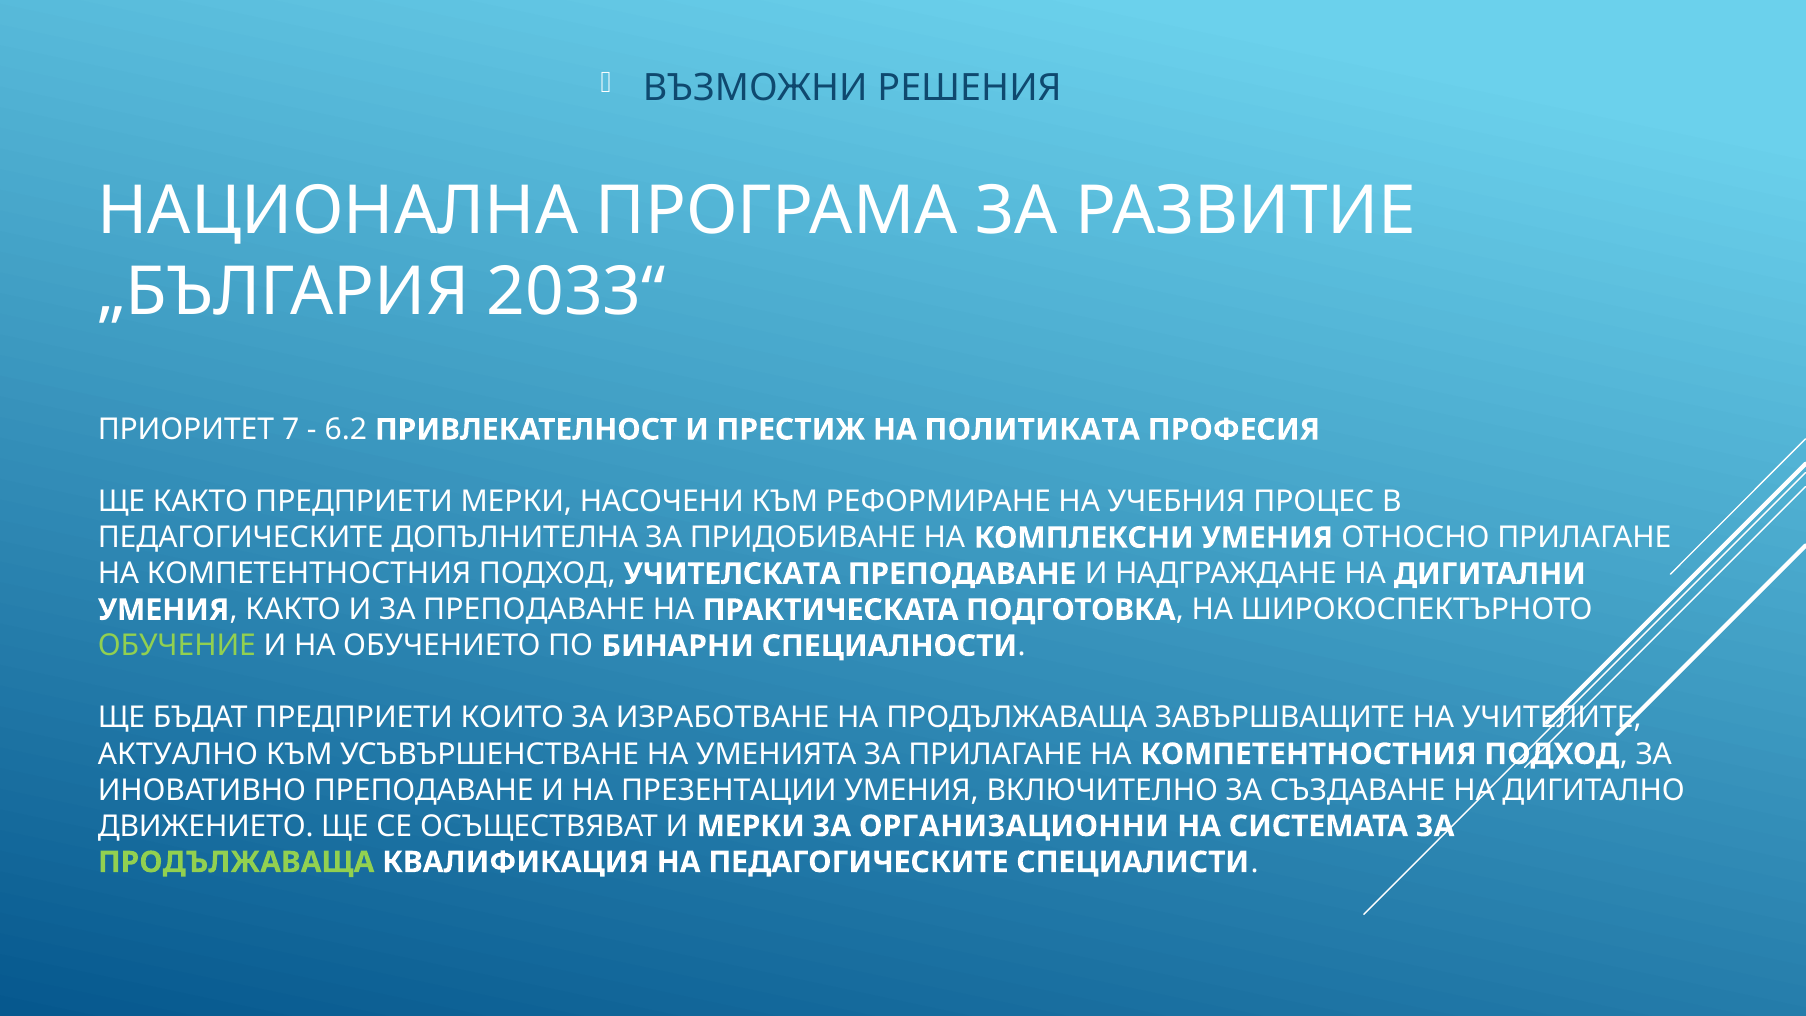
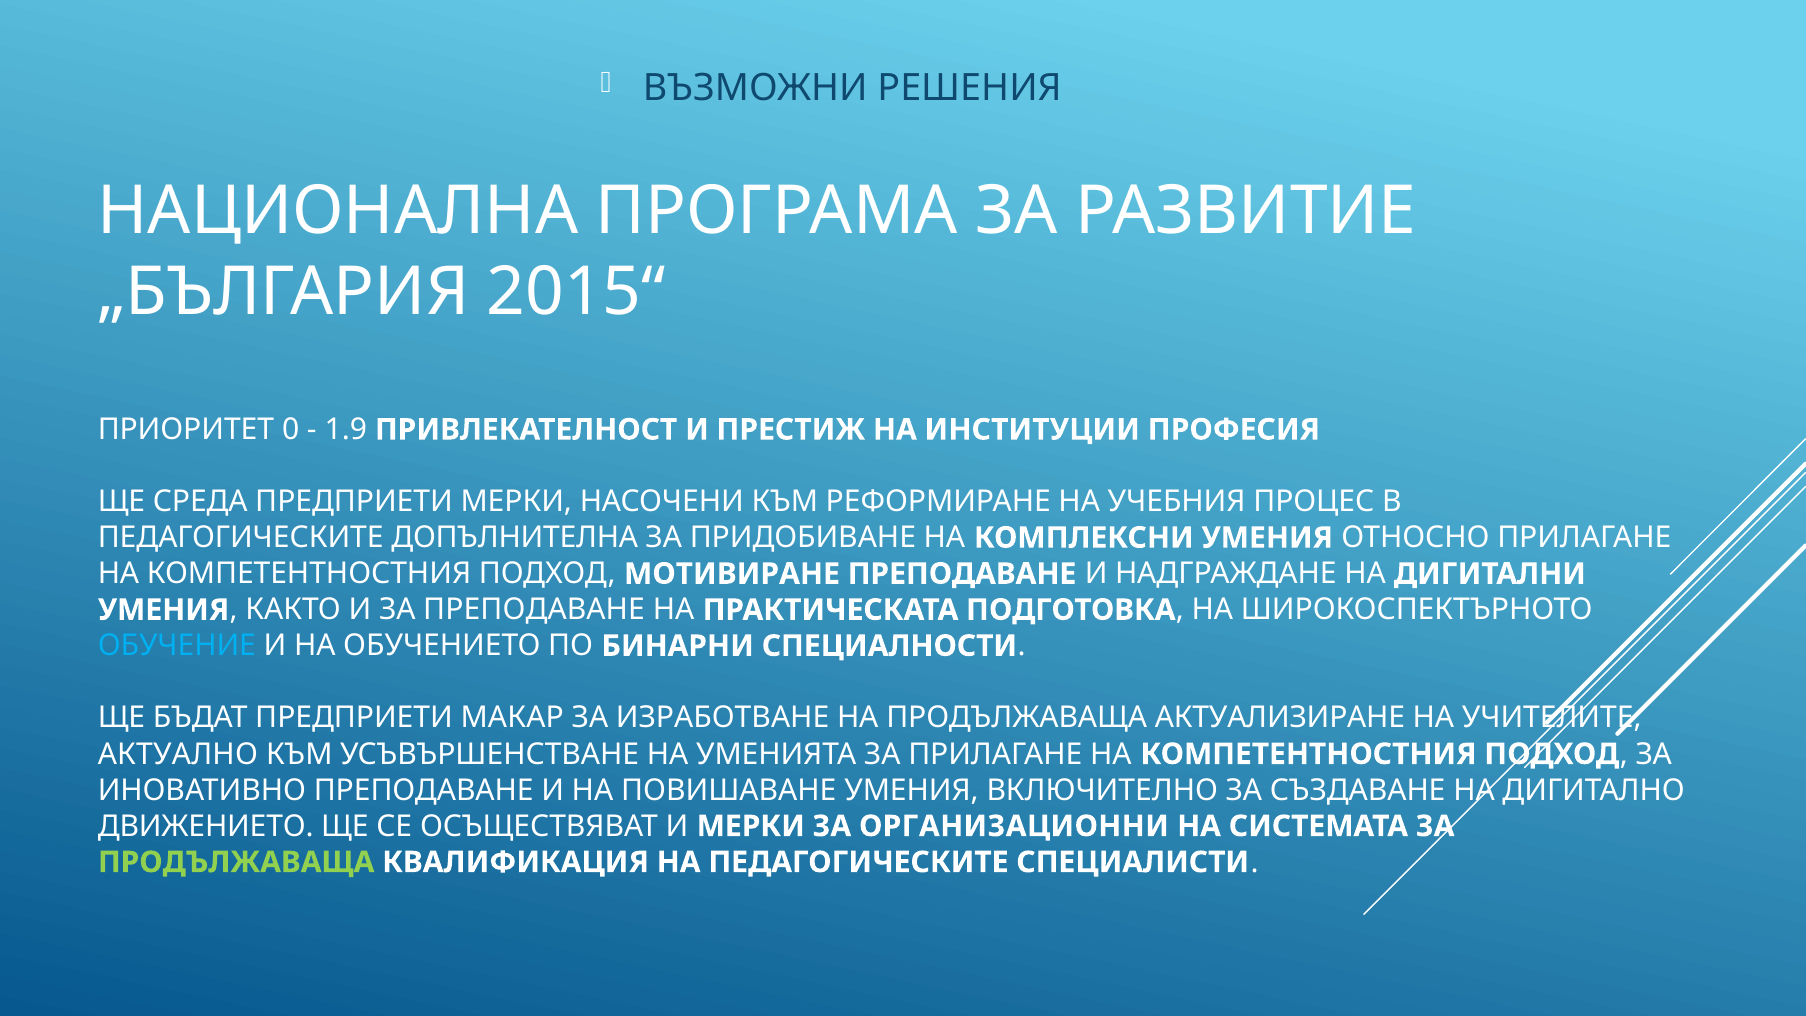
2033“: 2033“ -> 2015“ (576, 292)
7: 7 -> 0 (291, 430)
6.2: 6.2 -> 1.9 (346, 430)
ПОЛИТИКАТА: ПОЛИТИКАТА -> ИНСТИТУЦИИ (1032, 430)
ЩЕ КАКТО: КАКТО -> СРЕДА (200, 502)
УЧИТЕЛСКАТА: УЧИТЕЛСКАТА -> МОТИВИРАНЕ (732, 574)
ОБУЧЕНИЕ colour: light green -> light blue (177, 646)
КОИТО: КОИТО -> МАКАР (512, 718)
ЗАВЪРШВАЩИТЕ: ЗАВЪРШВАЩИТЕ -> АКТУАЛИЗИРАНЕ (1280, 718)
ПРЕЗЕНТАЦИИ: ПРЕЗЕНТАЦИИ -> ПОВИШАВАНЕ (729, 790)
